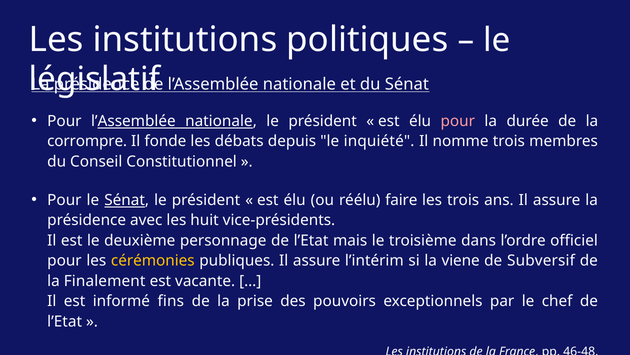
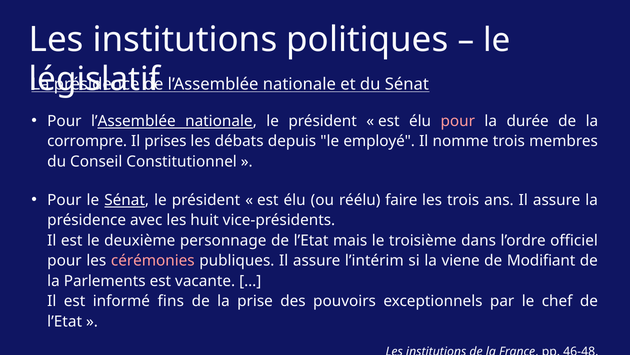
fonde: fonde -> prises (165, 141)
inquiété: inquiété -> employé (379, 141)
cérémonies colour: yellow -> pink (153, 260)
Subversif: Subversif -> Modifiant (541, 260)
Finalement: Finalement -> Parlements (105, 281)
